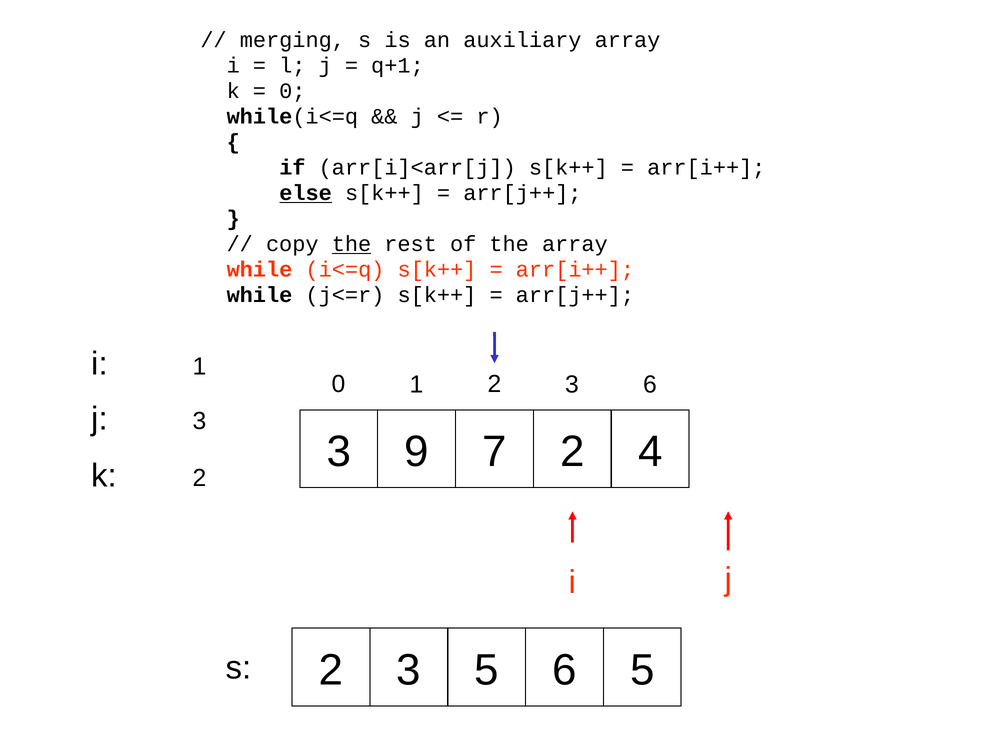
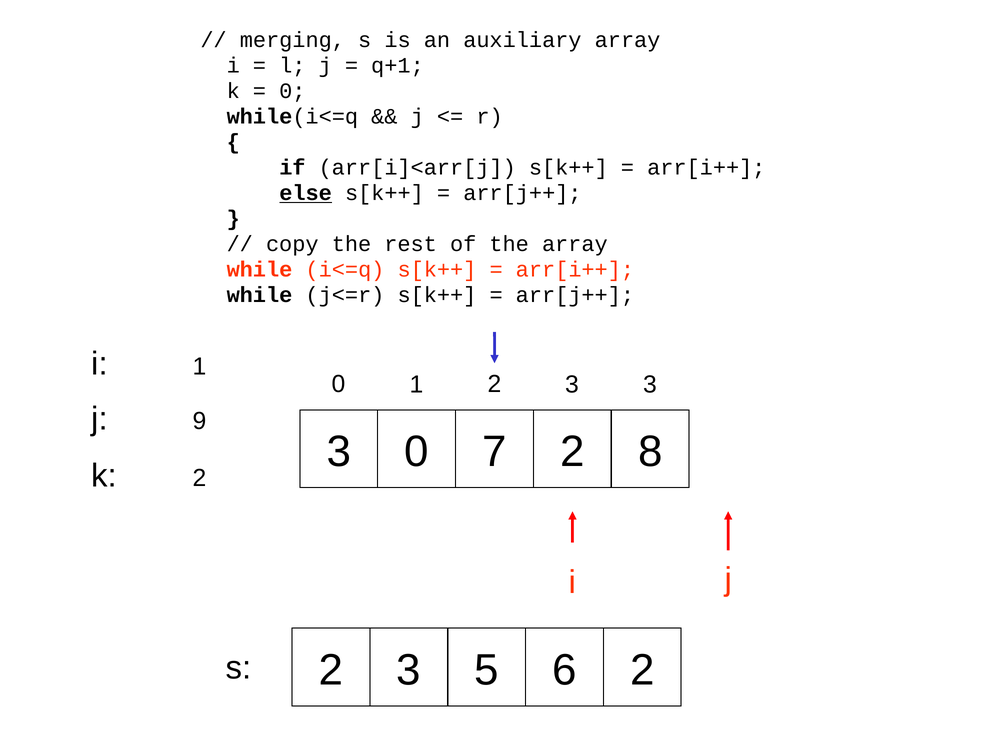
the underline: present -> none (351, 244)
3 6: 6 -> 3 (650, 385)
j 3: 3 -> 9 (200, 421)
3 9: 9 -> 0 (417, 452)
4: 4 -> 8 (650, 452)
6 5: 5 -> 2 (642, 670)
